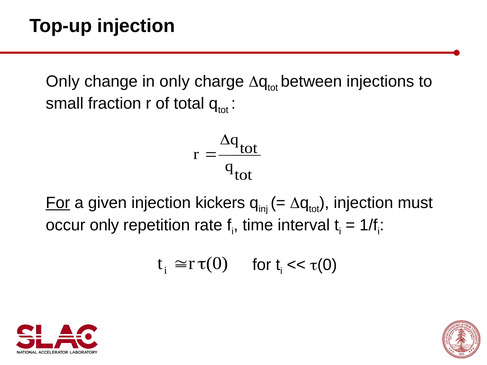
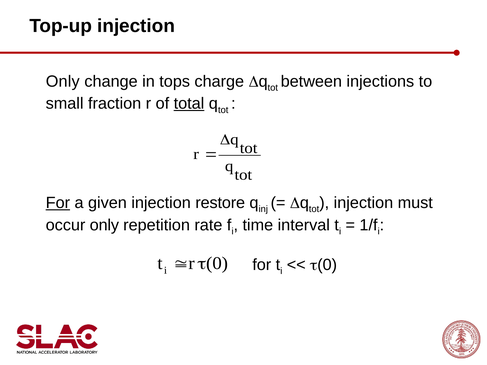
in only: only -> tops (175, 82)
total underline: none -> present (189, 104)
kickers: kickers -> restore (220, 203)
